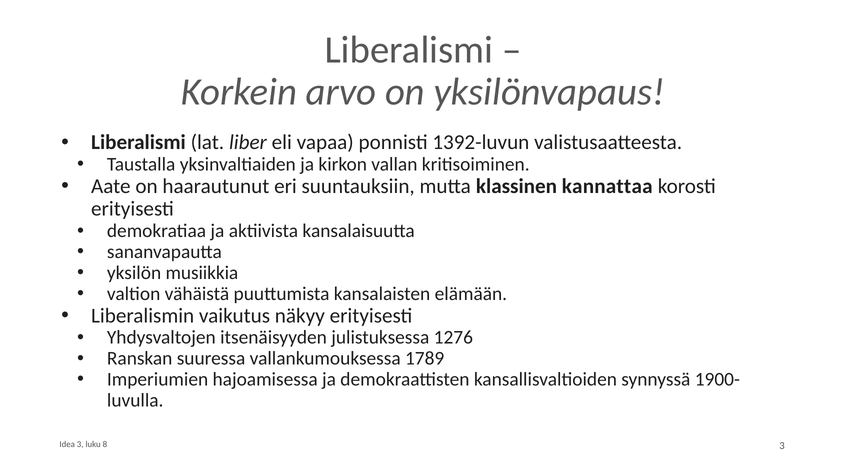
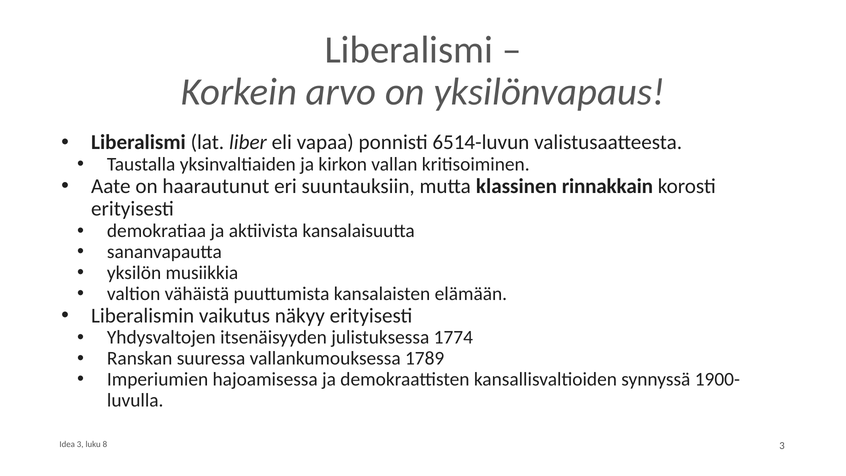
1392-luvun: 1392-luvun -> 6514-luvun (481, 142)
kannattaa: kannattaa -> rinnakkain (607, 186)
1276: 1276 -> 1774 (453, 337)
